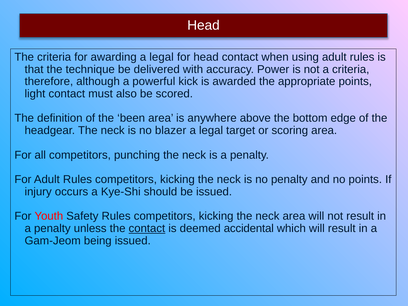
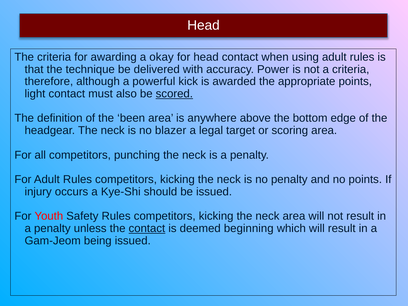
awarding a legal: legal -> okay (162, 57)
scored underline: none -> present (174, 94)
accidental: accidental -> beginning (249, 228)
